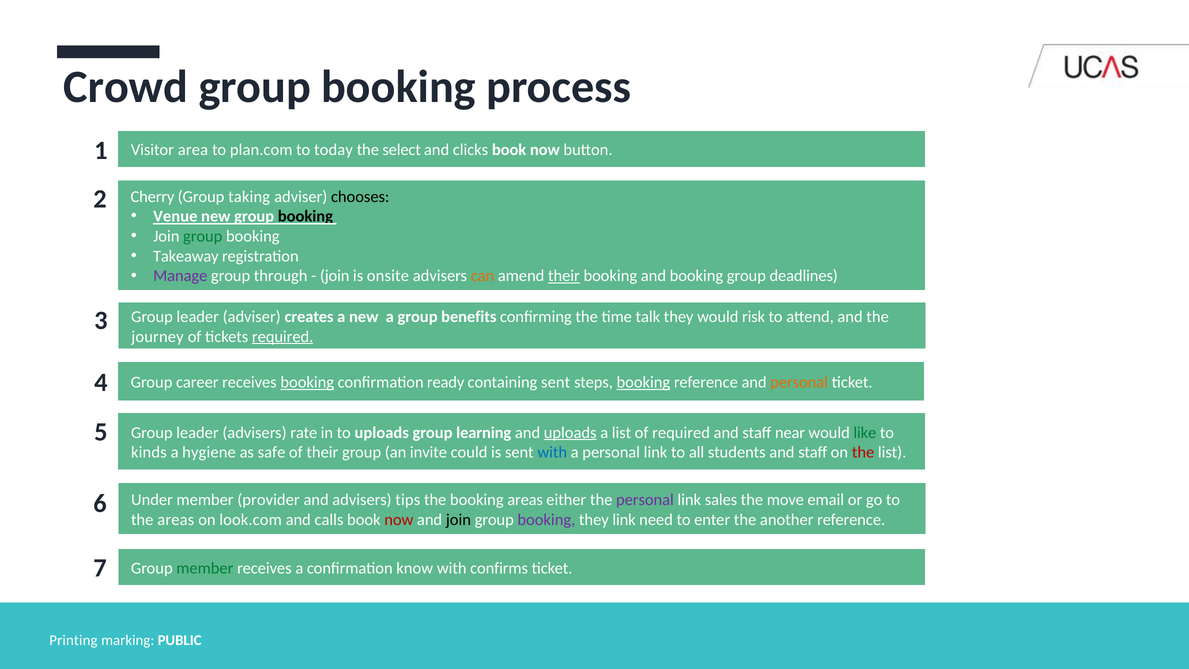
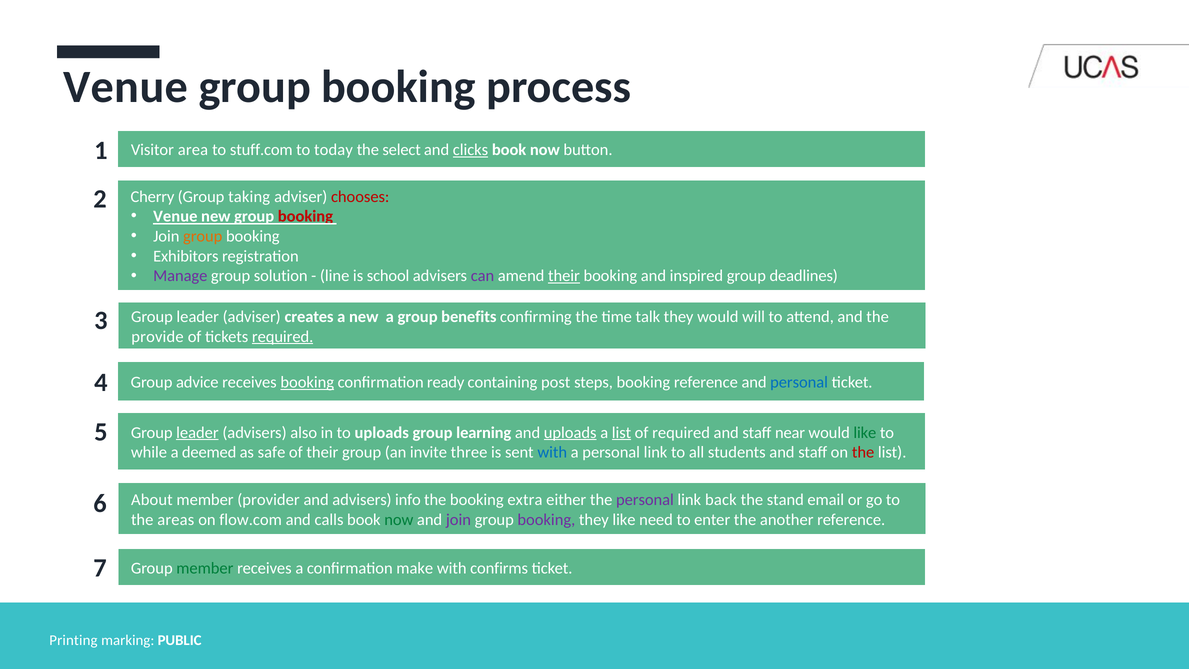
Crowd: Crowd -> Venue (126, 87)
plan.com: plan.com -> stuff.com (261, 150)
clicks underline: none -> present (470, 150)
chooses colour: black -> red (360, 197)
booking colour: black -> red (305, 216)
group colour: green -> orange (203, 236)
Takeaway: Takeaway -> Exhibitors (186, 256)
through: through -> solution (281, 276)
join: join -> line (335, 276)
onsite: onsite -> school (388, 276)
can colour: orange -> purple (483, 276)
and booking: booking -> inspired (696, 276)
risk: risk -> will (754, 317)
journey: journey -> provide (157, 337)
career: career -> advice (197, 382)
containing sent: sent -> post (556, 382)
booking underline: present -> none (643, 382)
personal colour: orange -> blue (799, 382)
leader underline: none -> present (197, 432)
rate: rate -> also (304, 432)
list underline: none -> present (621, 432)
kinds: kinds -> while (149, 452)
hygiene: hygiene -> deemed (209, 452)
could: could -> three (469, 452)
Under: Under -> About (152, 500)
tips: tips -> info (408, 500)
booking areas: areas -> extra (525, 500)
sales: sales -> back (721, 500)
move: move -> stand (785, 500)
look.com: look.com -> flow.com (251, 520)
now colour: red -> green (399, 520)
join colour: black -> purple (458, 520)
they link: link -> like (624, 520)
know: know -> make (415, 568)
